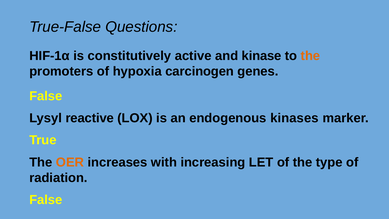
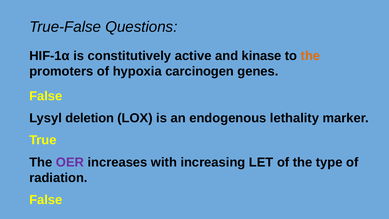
reactive: reactive -> deletion (90, 118)
kinases: kinases -> lethality (294, 118)
OER colour: orange -> purple (70, 162)
